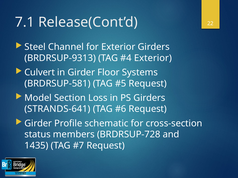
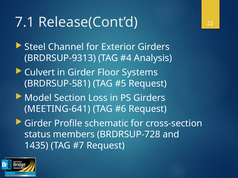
Exterior: Exterior -> Analysis (153, 58)
STRANDS-641: STRANDS-641 -> MEETING-641 (57, 109)
